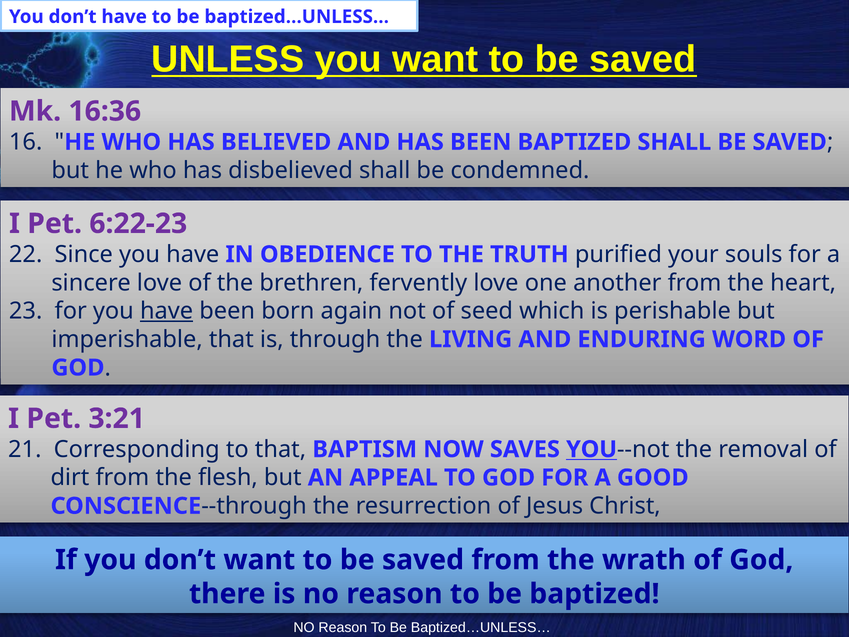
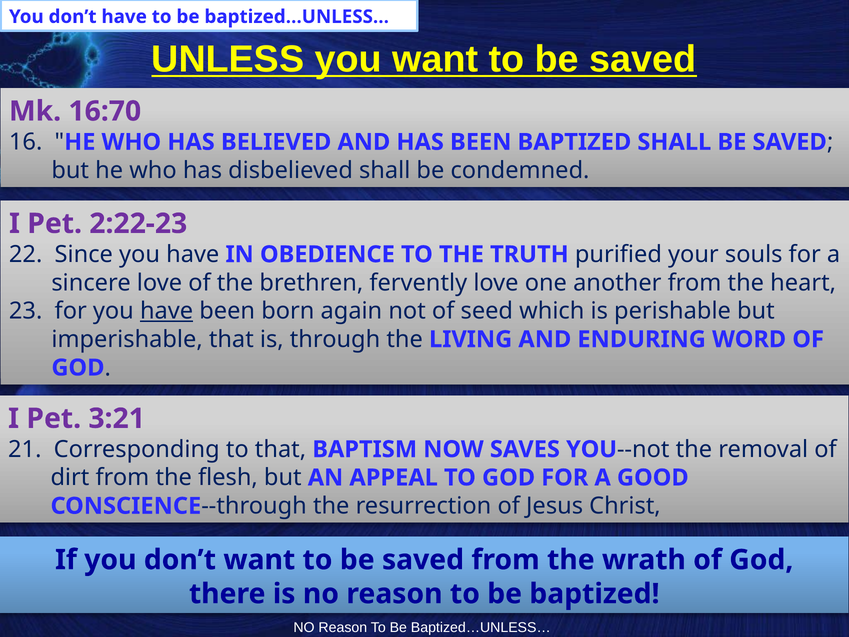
16:36: 16:36 -> 16:70 (105, 111)
6:22-23: 6:22-23 -> 2:22-23 (138, 224)
YOU underline: present -> none (592, 449)
